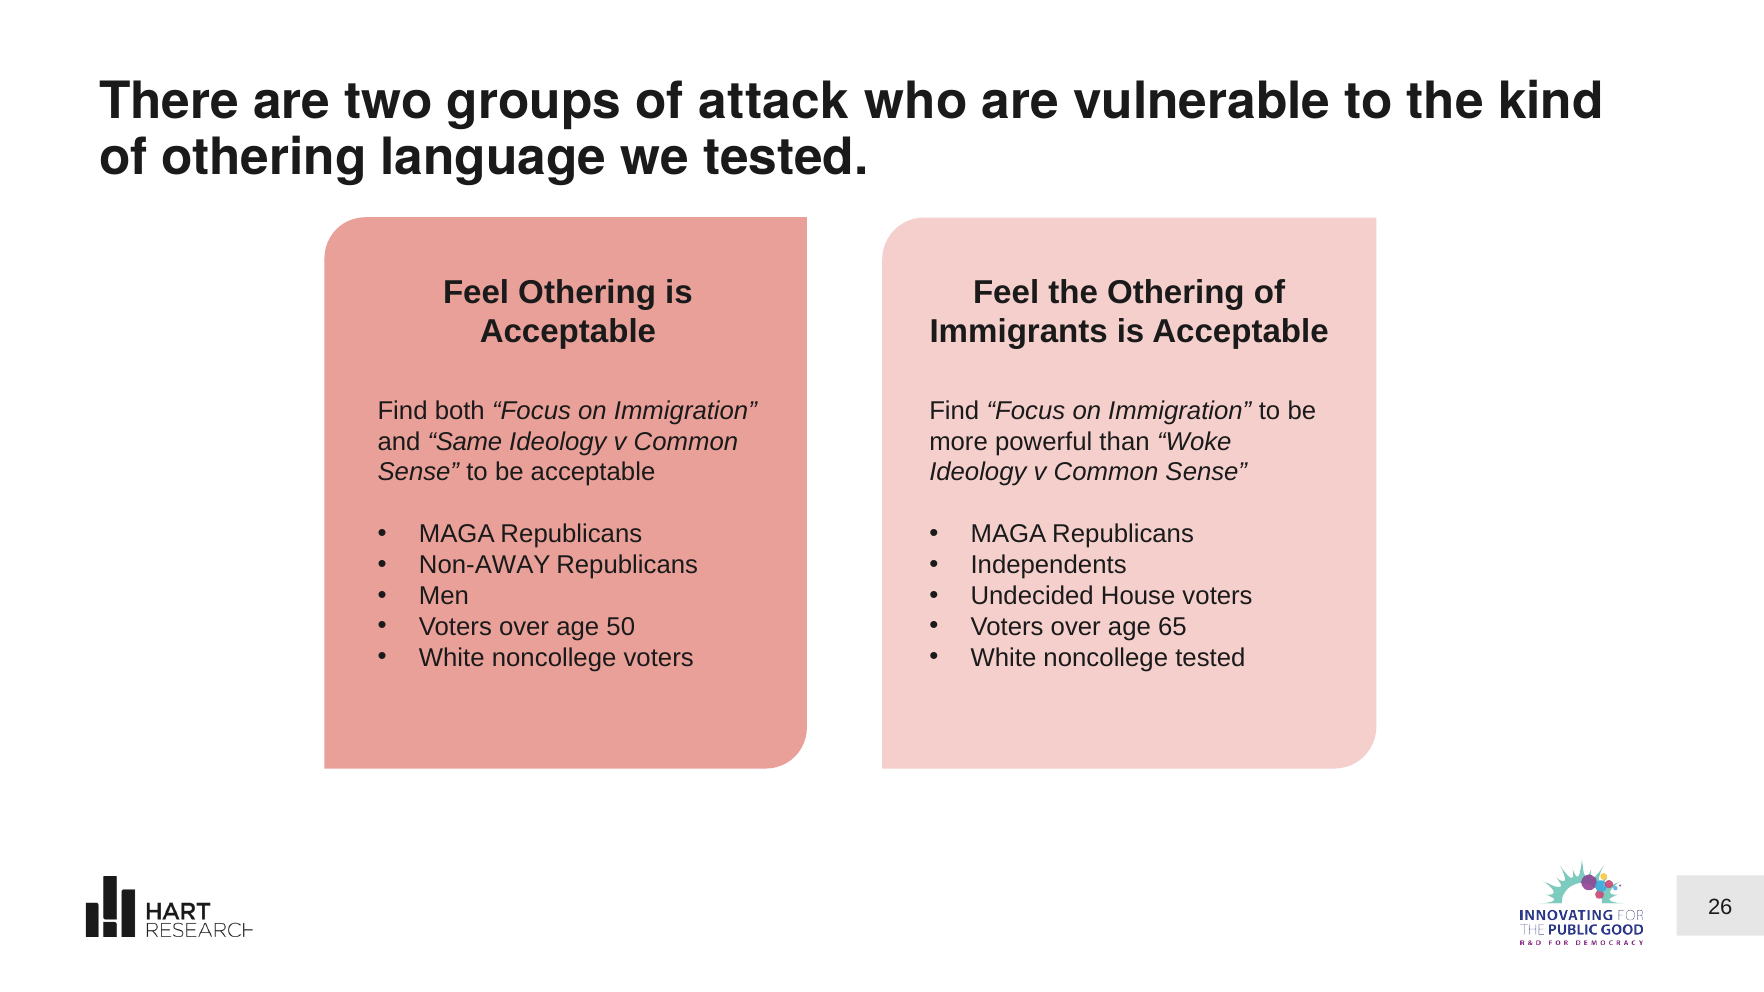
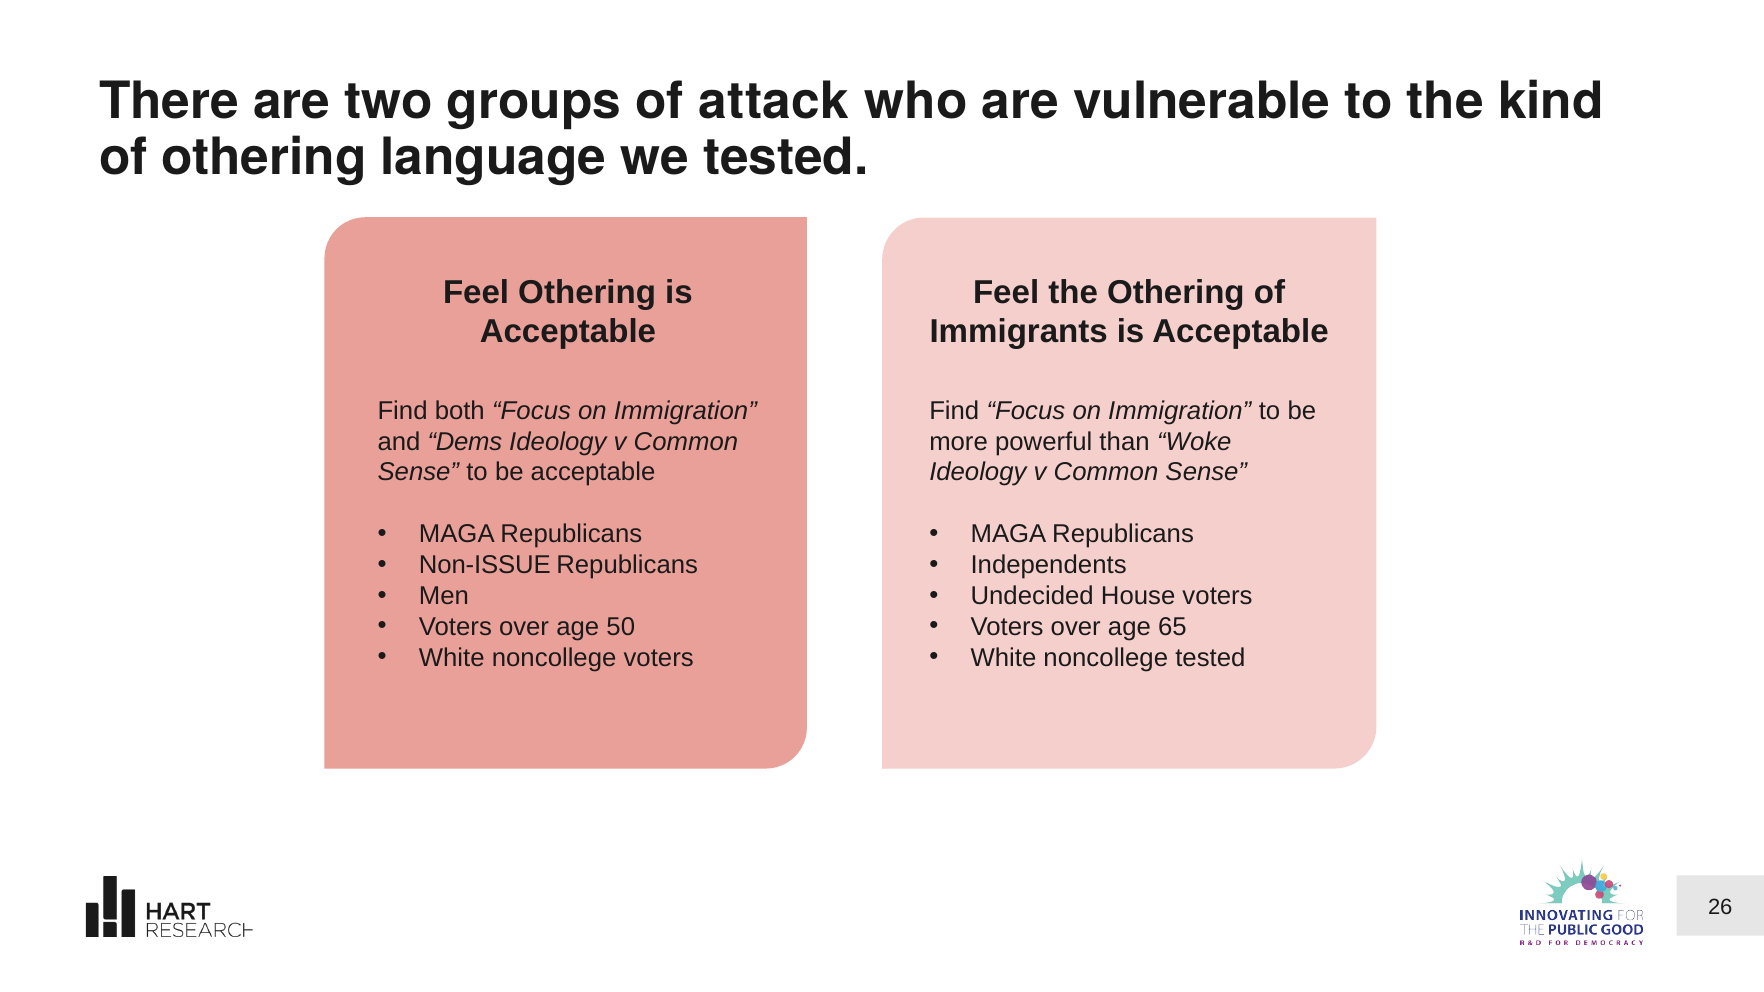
Same: Same -> Dems (465, 442)
Non-AWAY: Non-AWAY -> Non-ISSUE (485, 565)
